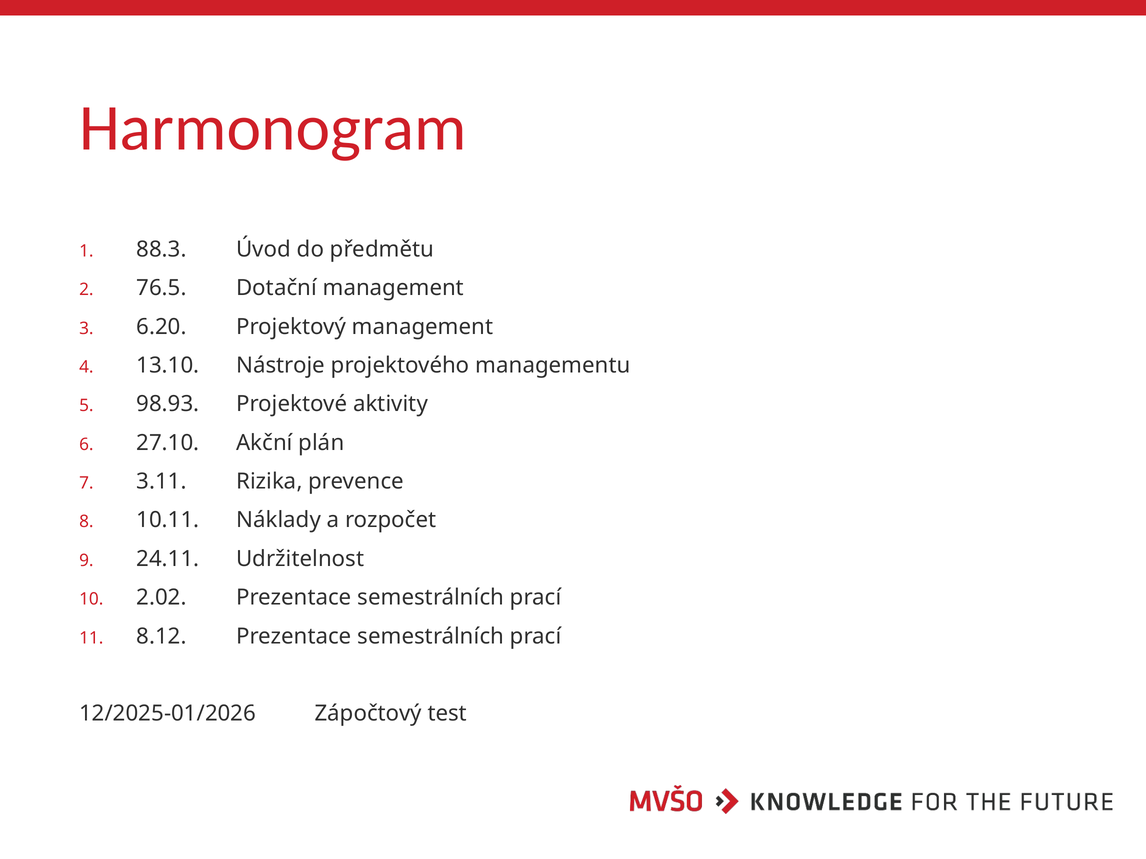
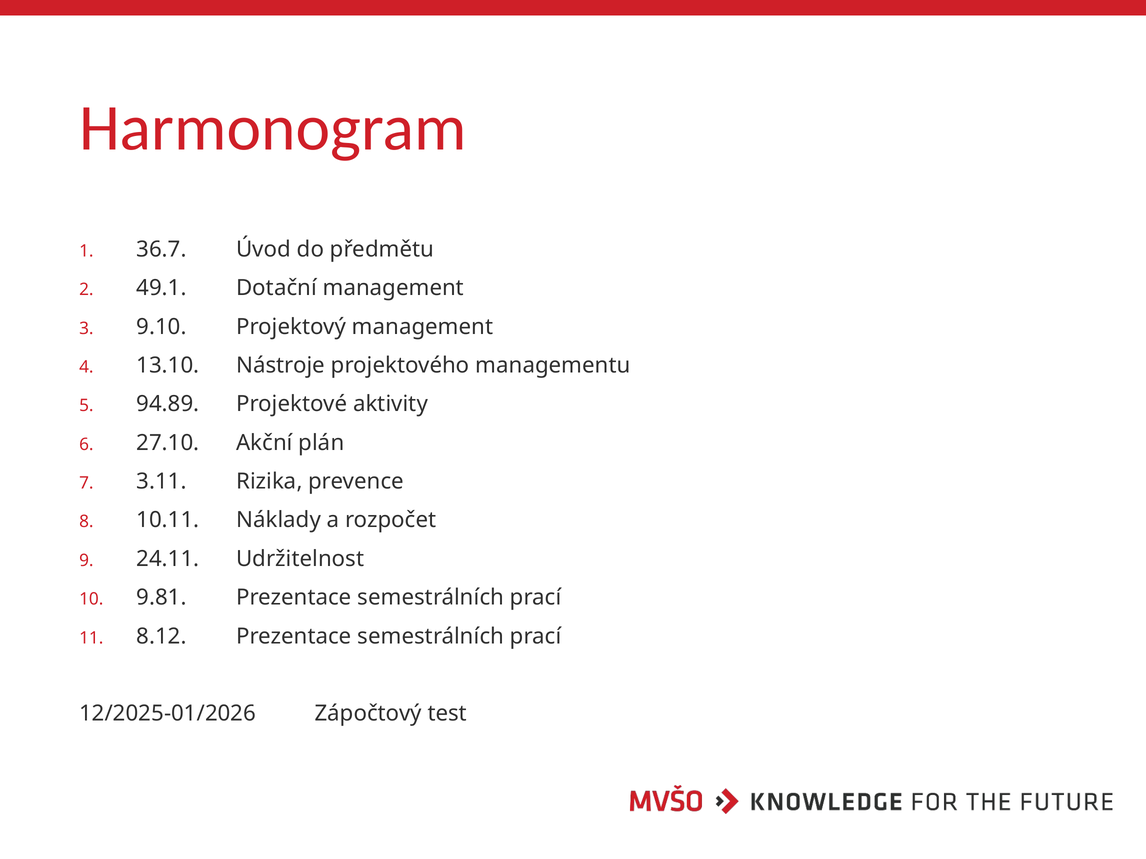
88.3: 88.3 -> 36.7 (162, 249)
76.5: 76.5 -> 49.1 (162, 288)
6.20: 6.20 -> 9.10 (162, 327)
98.93: 98.93 -> 94.89 (168, 404)
2.02: 2.02 -> 9.81 (162, 598)
